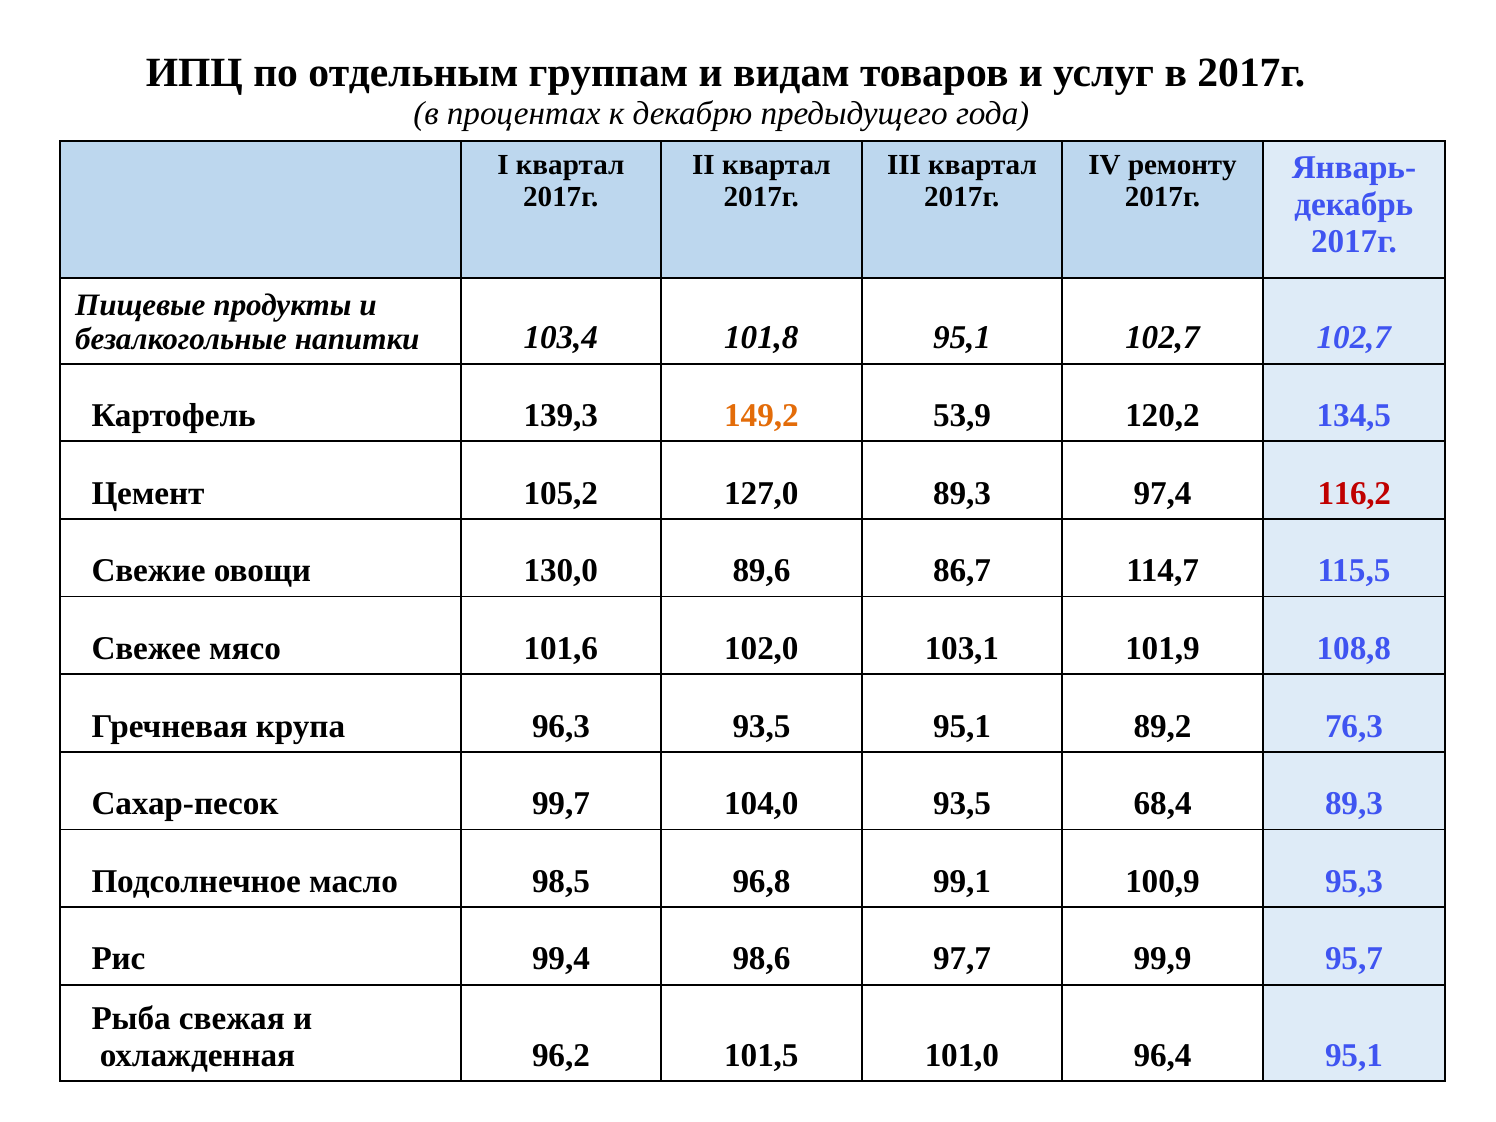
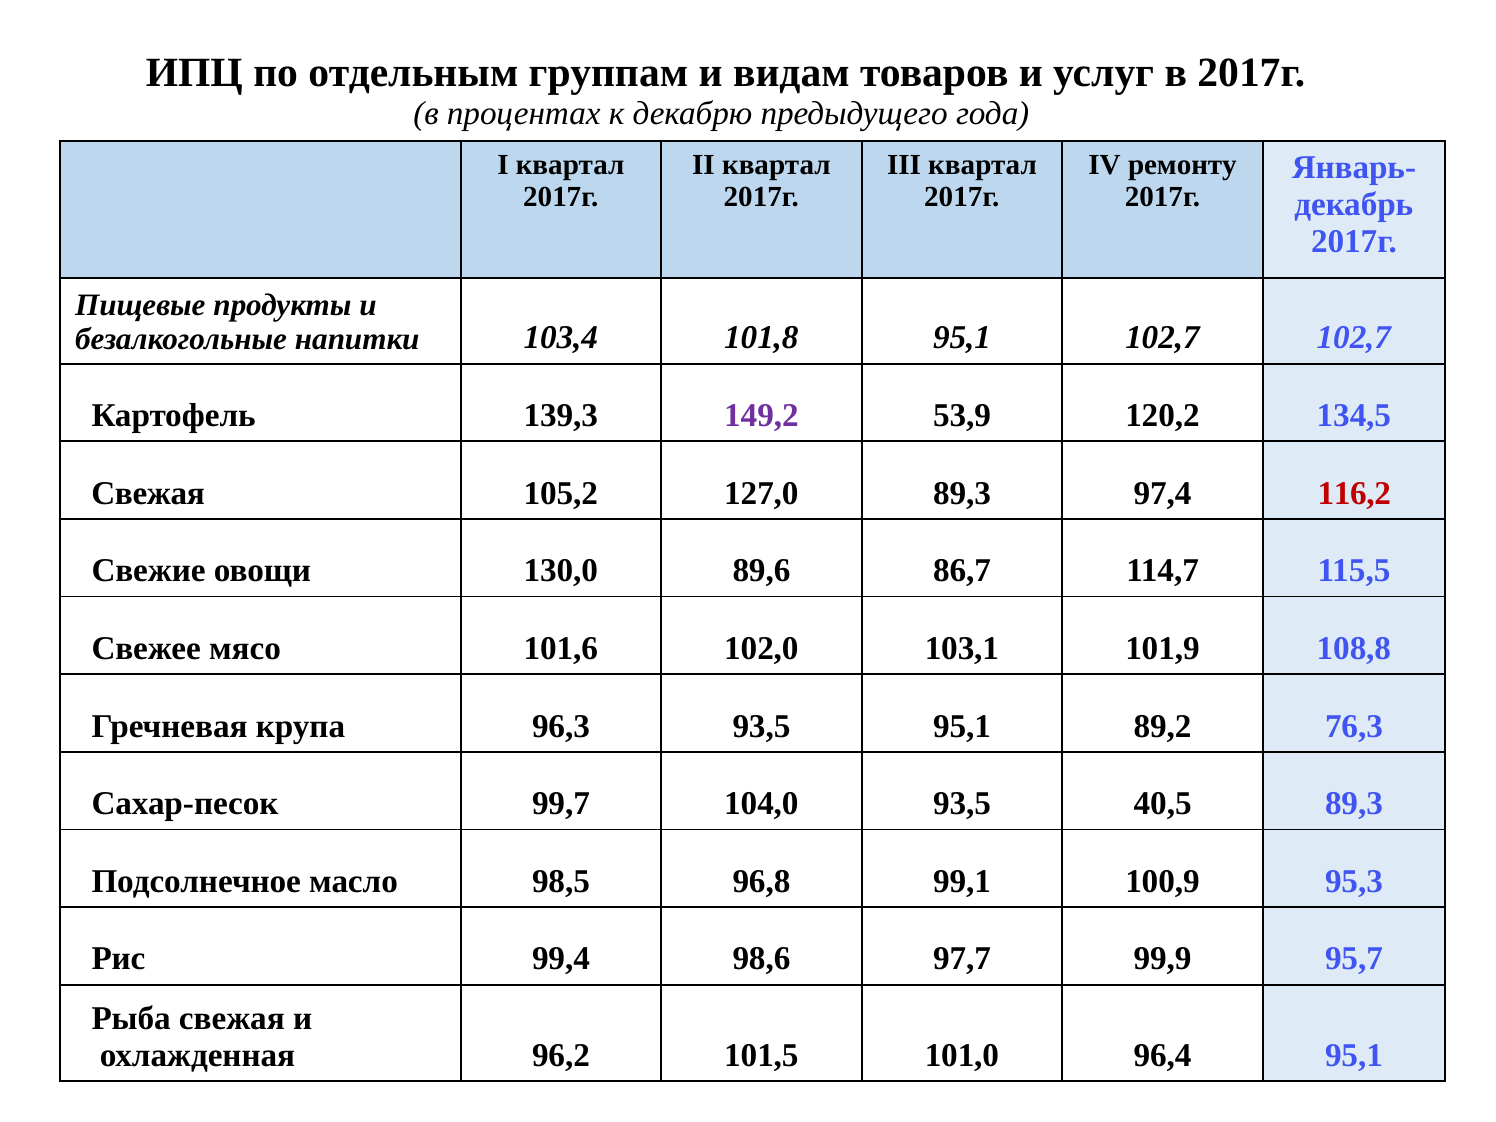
149,2 colour: orange -> purple (761, 416)
Цемент: Цемент -> Свежая (148, 493)
68,4: 68,4 -> 40,5 (1163, 804)
